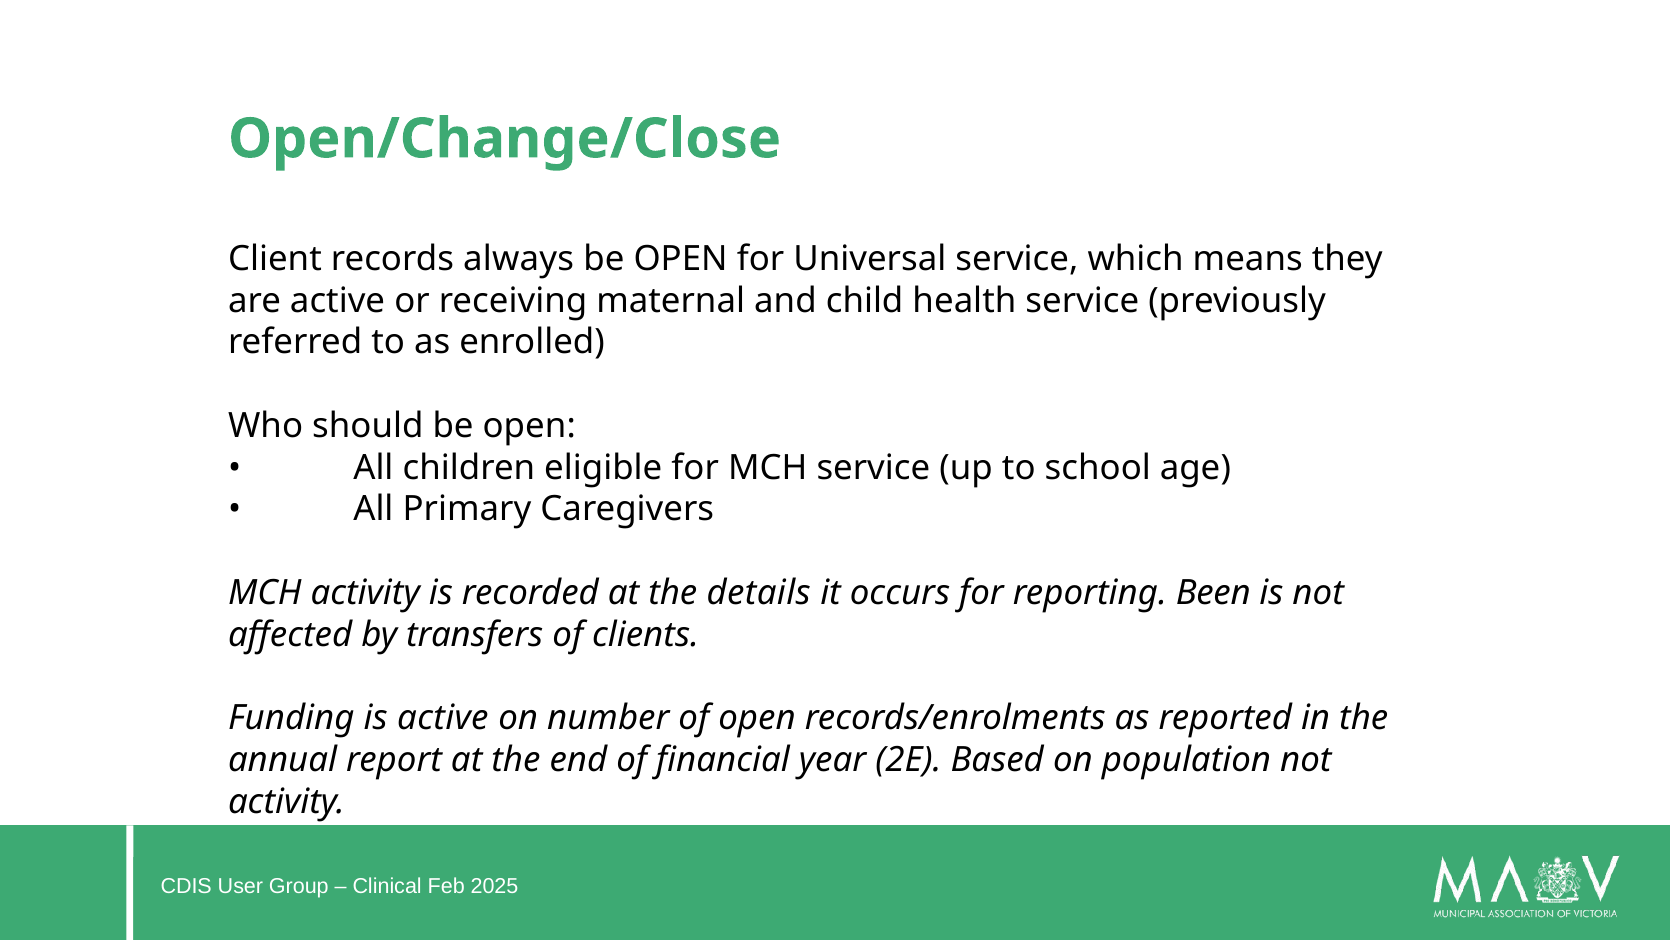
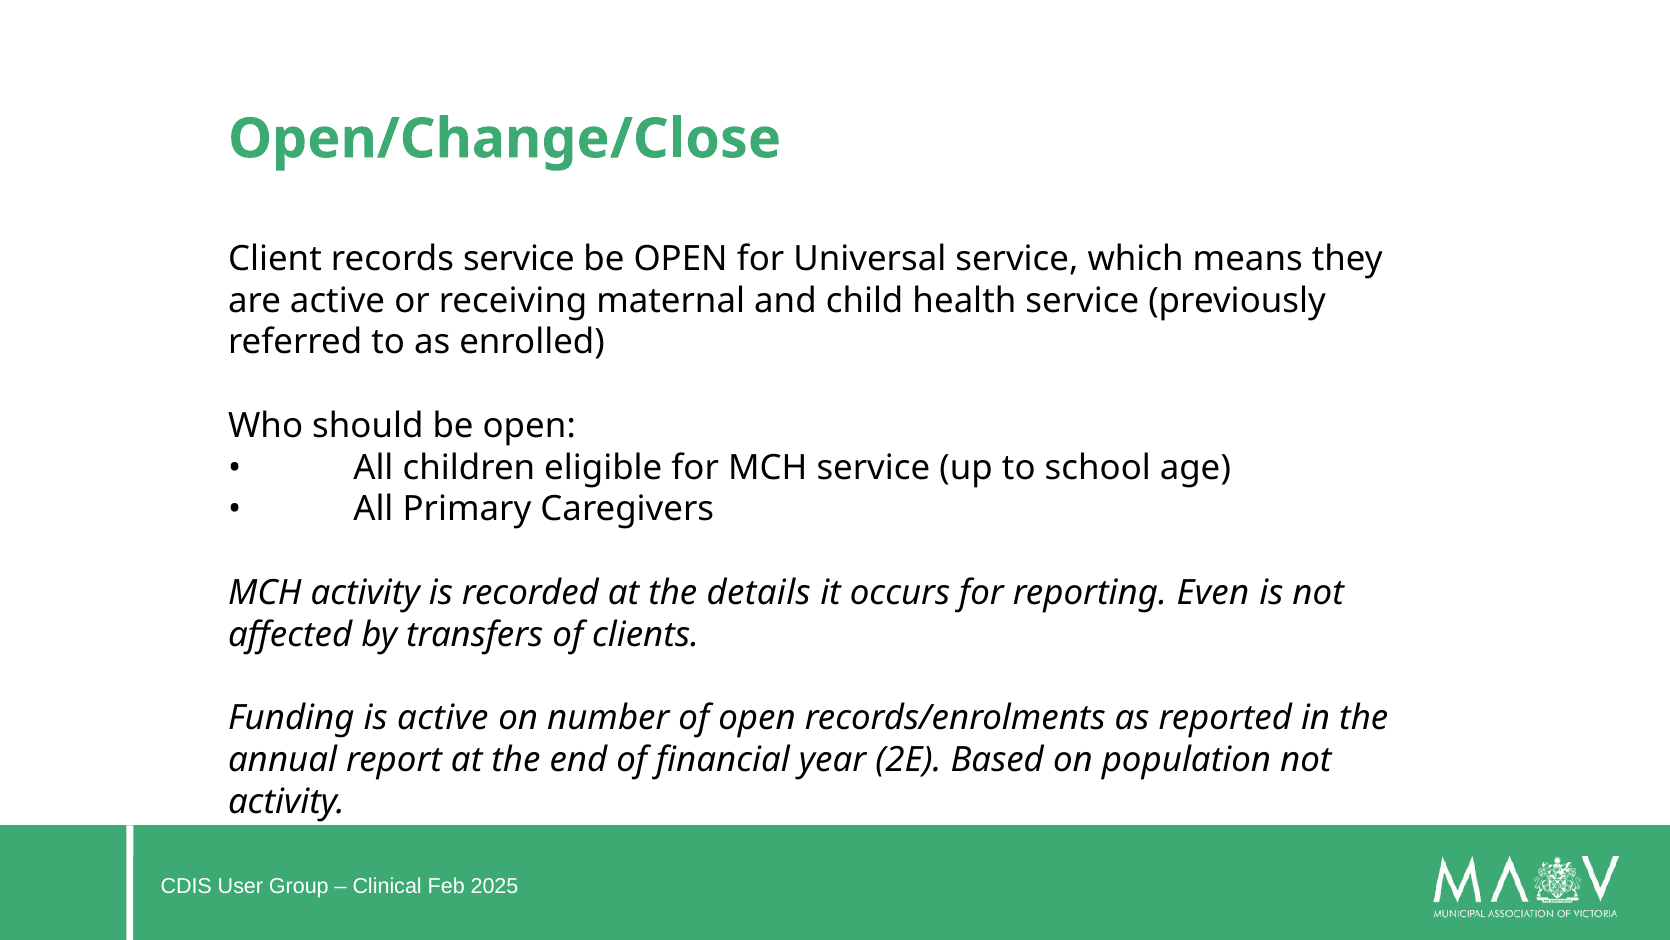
records always: always -> service (519, 259)
Been: Been -> Even (1213, 593)
